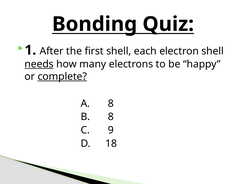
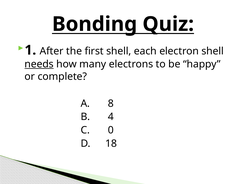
complete underline: present -> none (62, 77)
B 8: 8 -> 4 (111, 117)
9: 9 -> 0 (111, 131)
